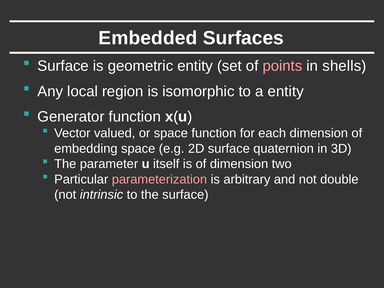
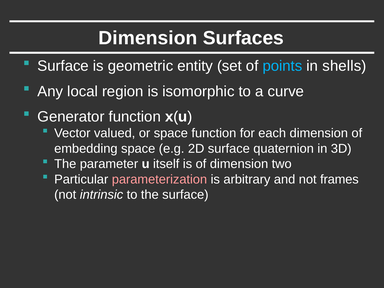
Embedded: Embedded -> Dimension (148, 38)
points colour: pink -> light blue (282, 66)
a entity: entity -> curve (286, 91)
double: double -> frames (339, 179)
